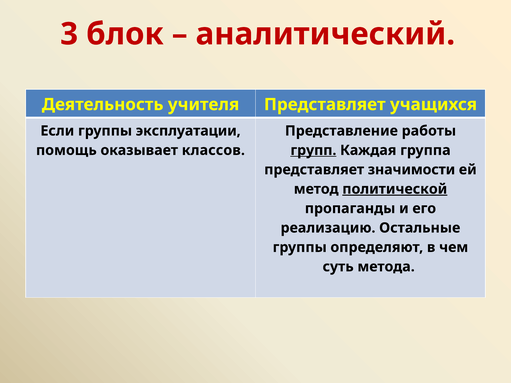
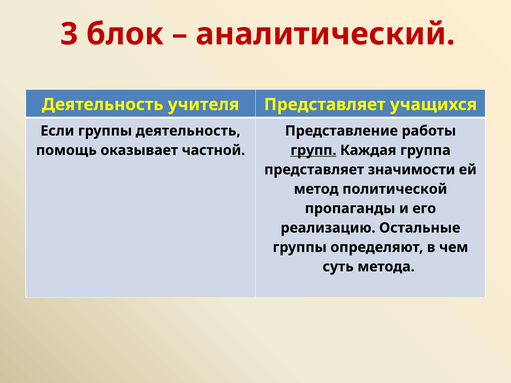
группы эксплуатации: эксплуатации -> деятельность (188, 131)
классов: классов -> частной (213, 150)
политической underline: present -> none (395, 189)
